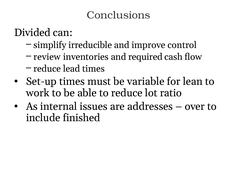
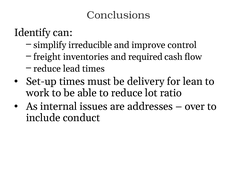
Divided: Divided -> Identify (32, 32)
review: review -> freight (47, 57)
variable: variable -> delivery (146, 81)
finished: finished -> conduct (81, 118)
